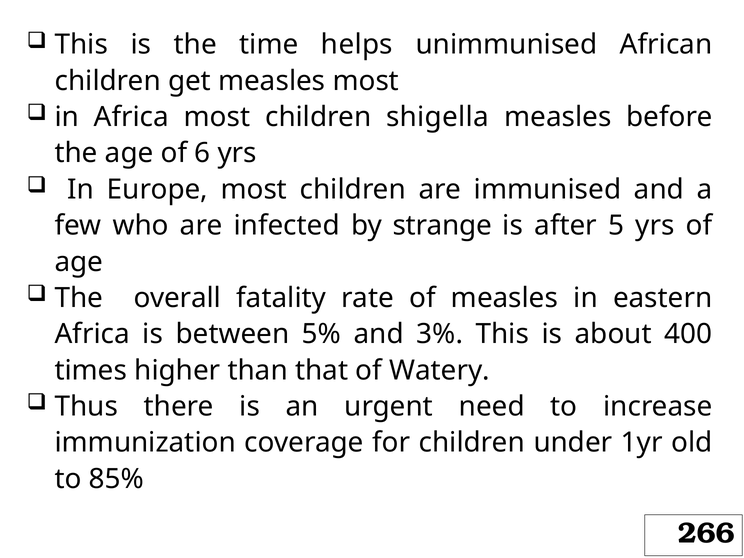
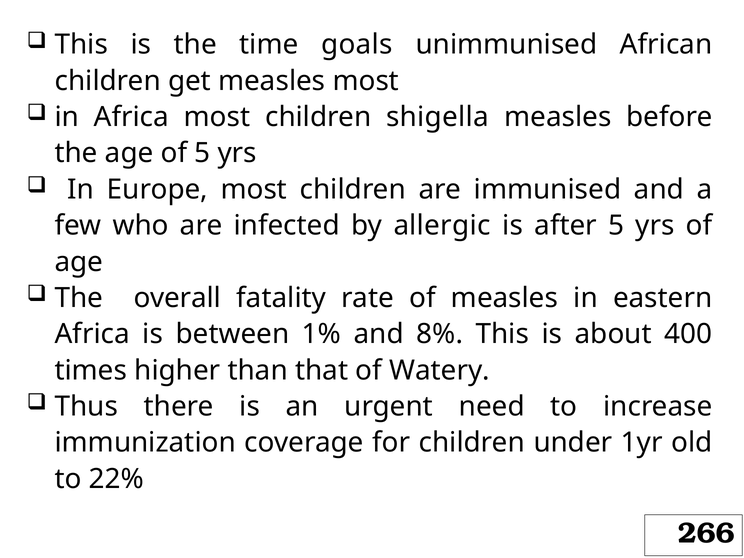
helps: helps -> goals (357, 45)
of 6: 6 -> 5 (202, 153)
strange: strange -> allergic (442, 226)
5%: 5% -> 1% (322, 334)
3%: 3% -> 8% (440, 334)
85%: 85% -> 22% (116, 479)
